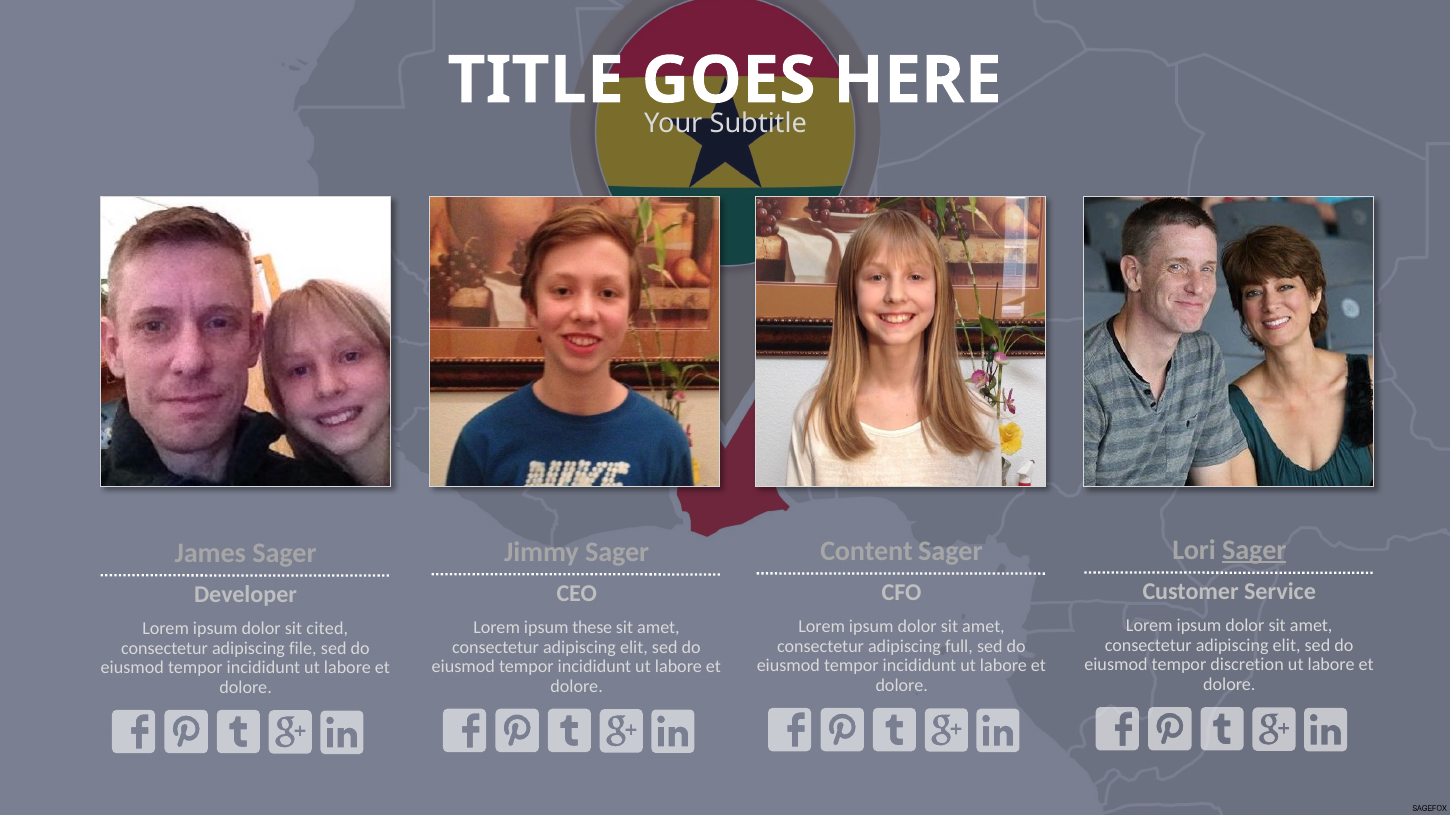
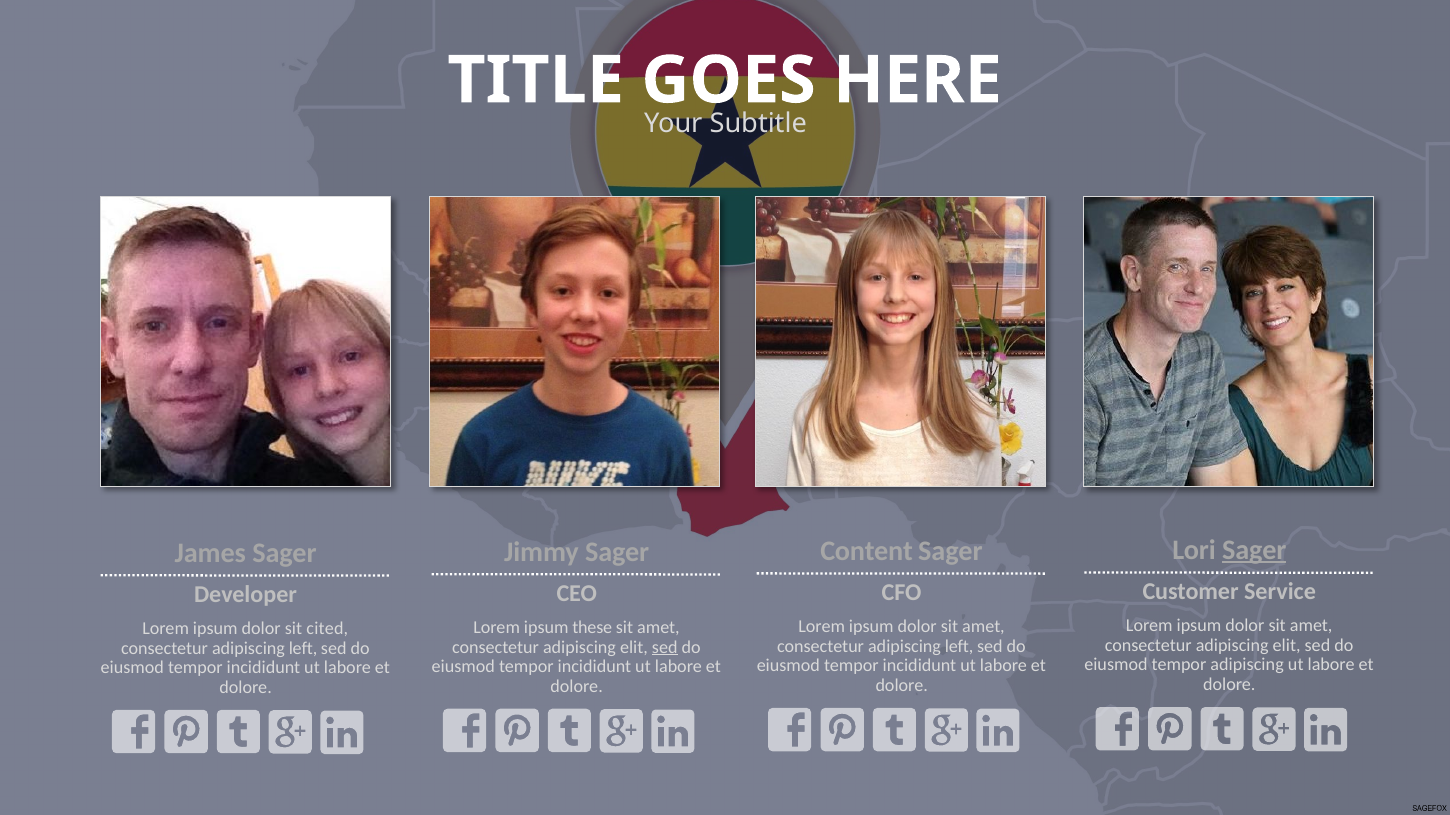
full: full -> left (959, 647)
sed underline: none -> present (665, 648)
file: file -> left (303, 649)
tempor discretion: discretion -> adipiscing (1247, 665)
